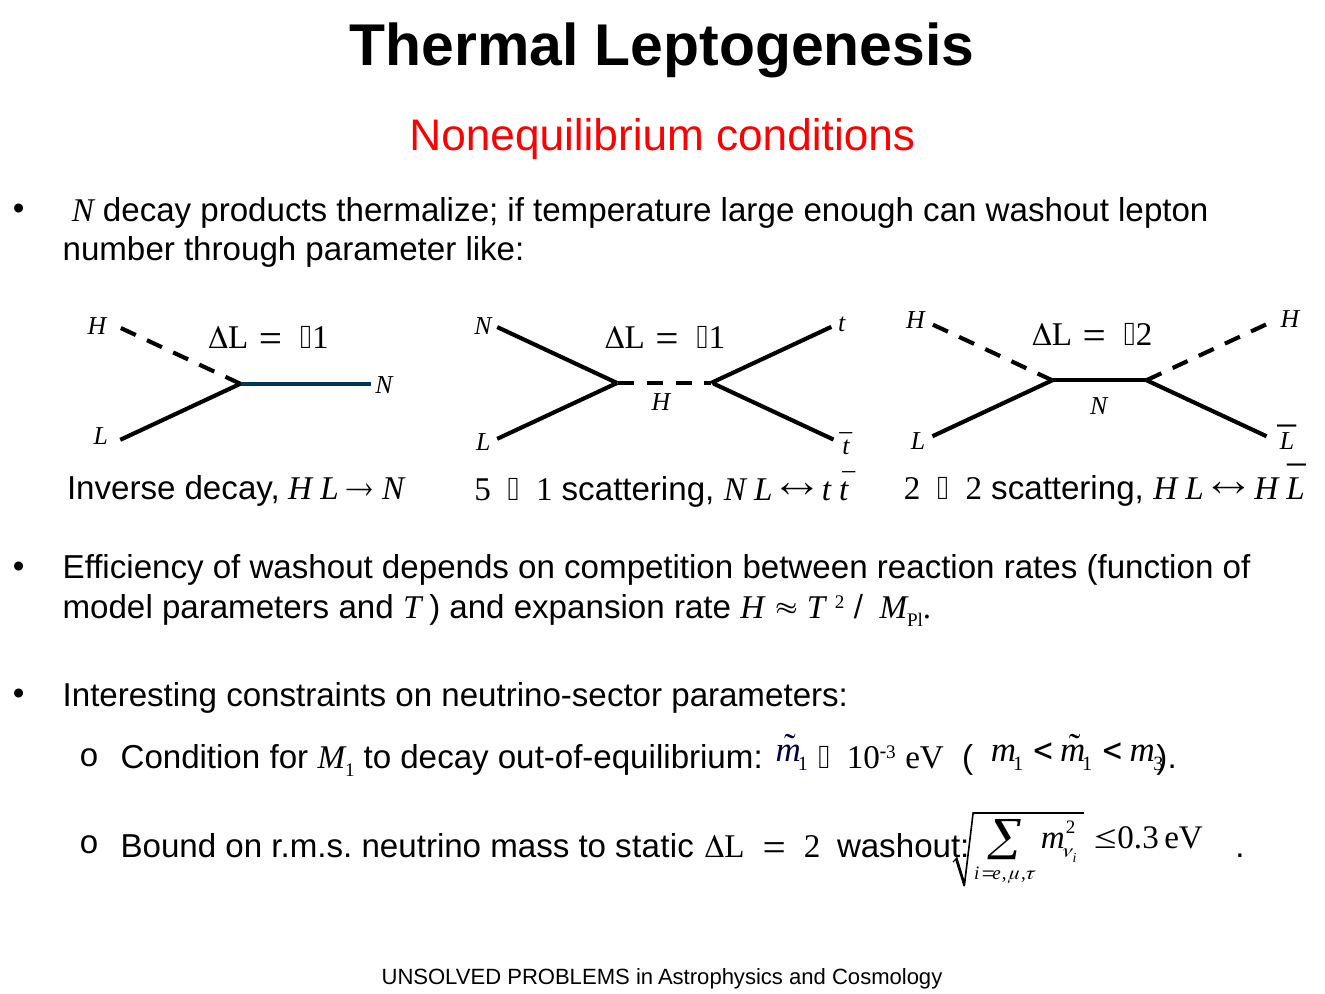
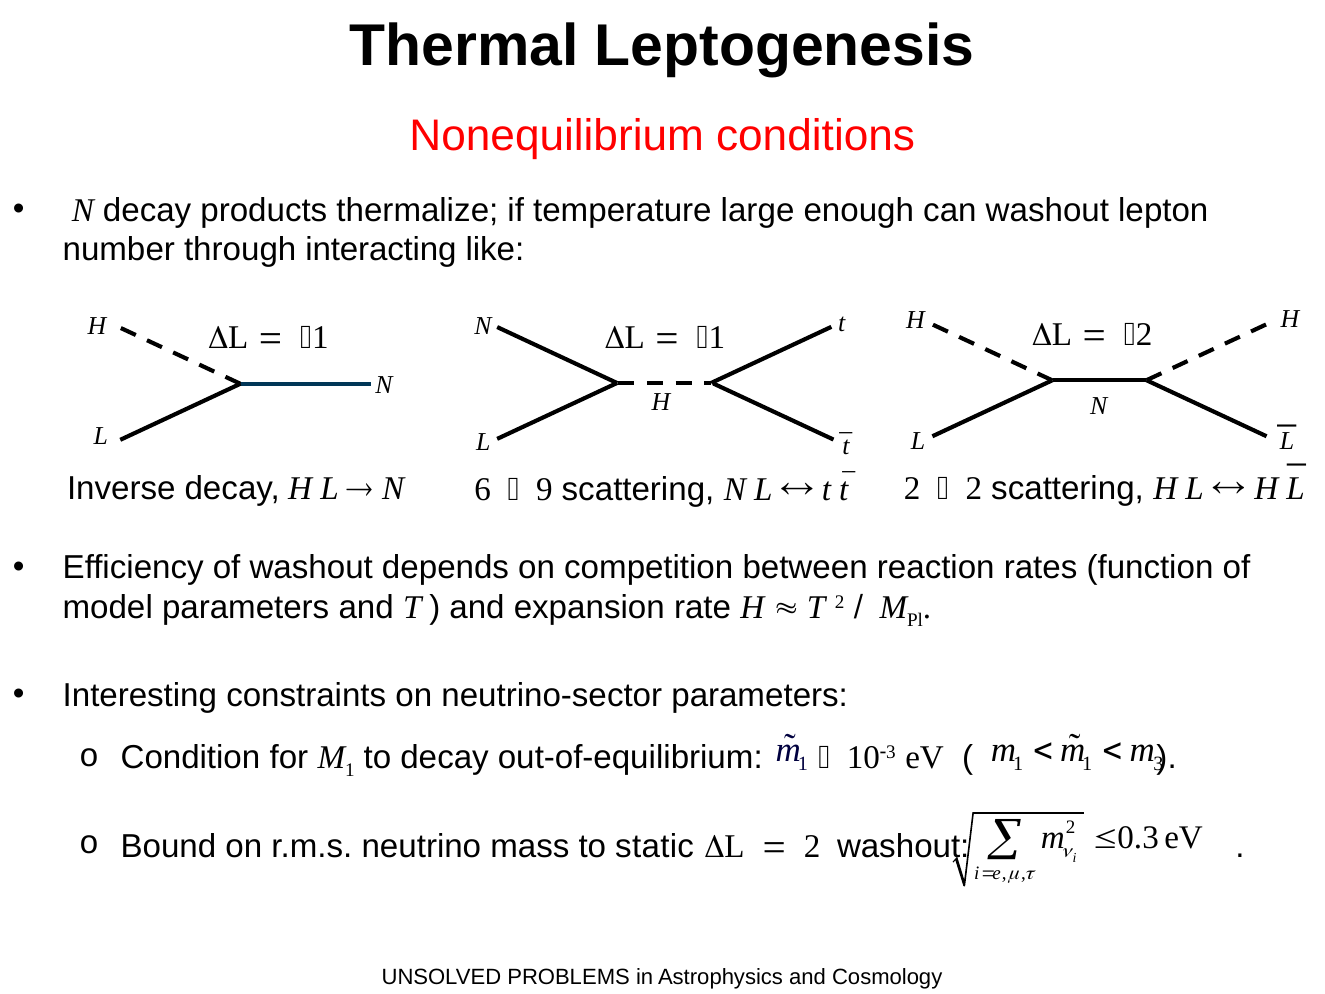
parameter: parameter -> interacting (381, 250)
5: 5 -> 6 (483, 489)
1: 1 -> 9 (544, 489)
